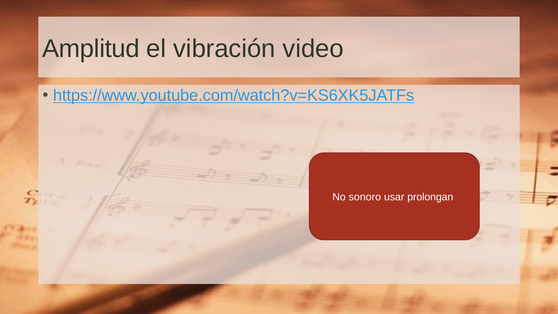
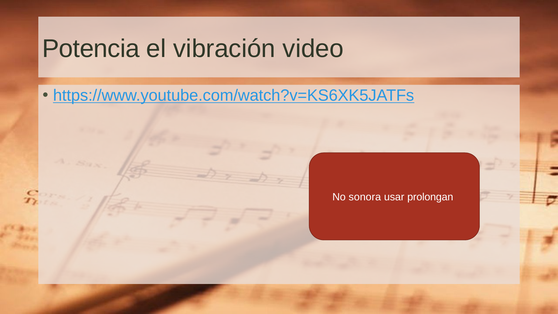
Amplitud: Amplitud -> Potencia (91, 49)
sonoro: sonoro -> sonora (365, 197)
